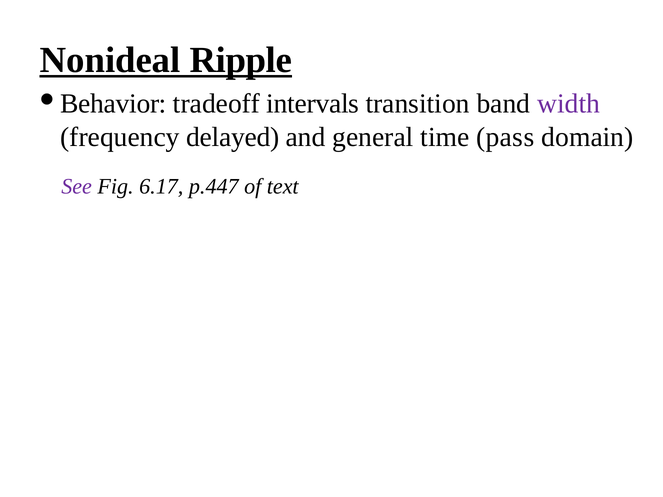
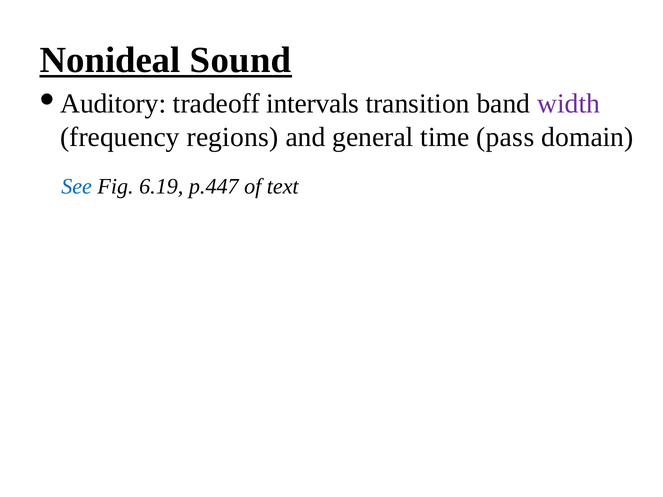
Ripple: Ripple -> Sound (241, 60)
Behavior: Behavior -> Auditory (113, 104)
delayed: delayed -> regions (233, 137)
See colour: purple -> blue (77, 186)
6.17: 6.17 -> 6.19 (161, 186)
